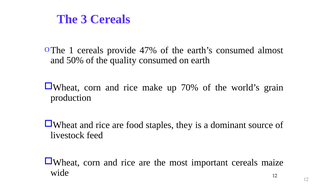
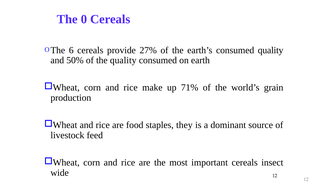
3: 3 -> 0 (84, 19)
1: 1 -> 6 (71, 50)
47%: 47% -> 27% (148, 50)
consumed almost: almost -> quality (271, 50)
70%: 70% -> 71% (190, 88)
maize: maize -> insect (272, 162)
